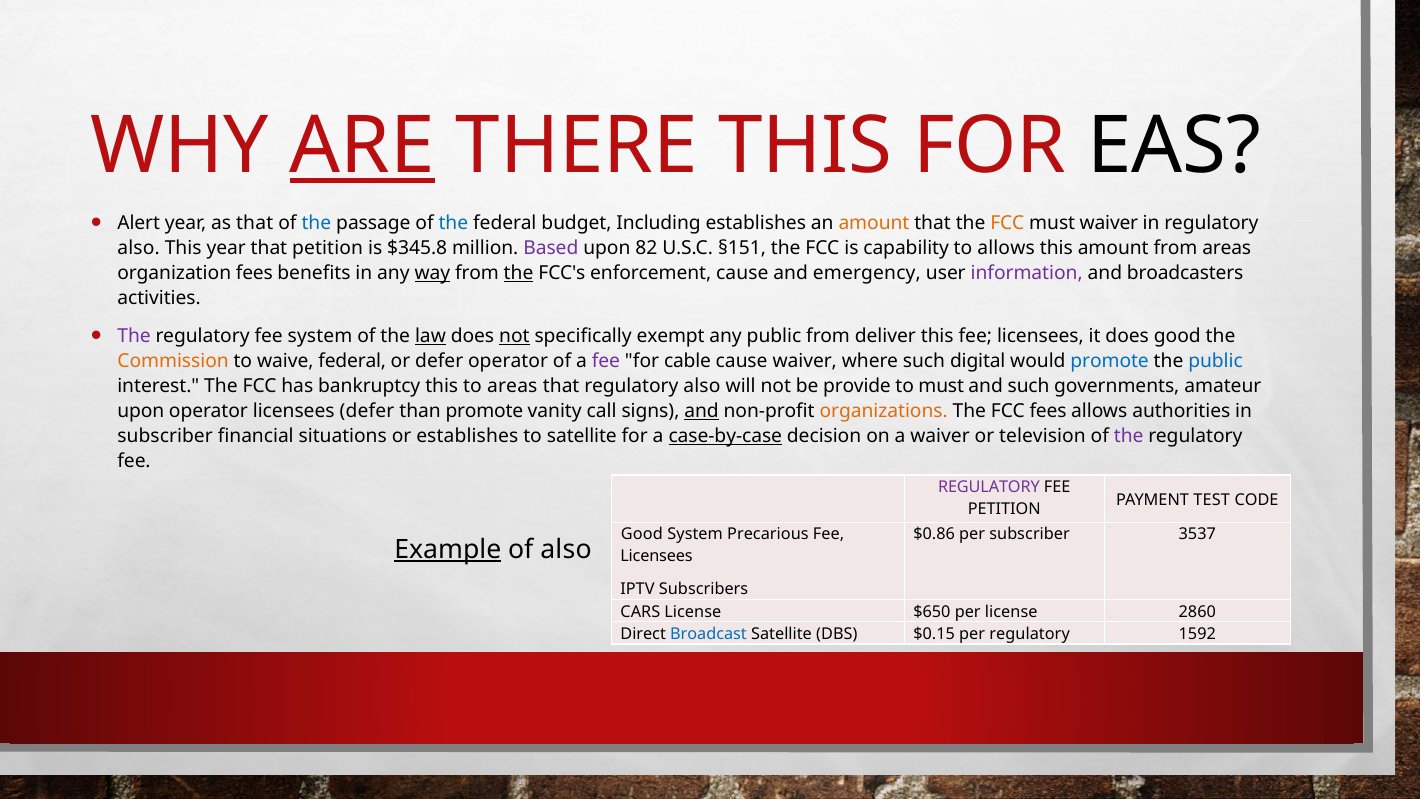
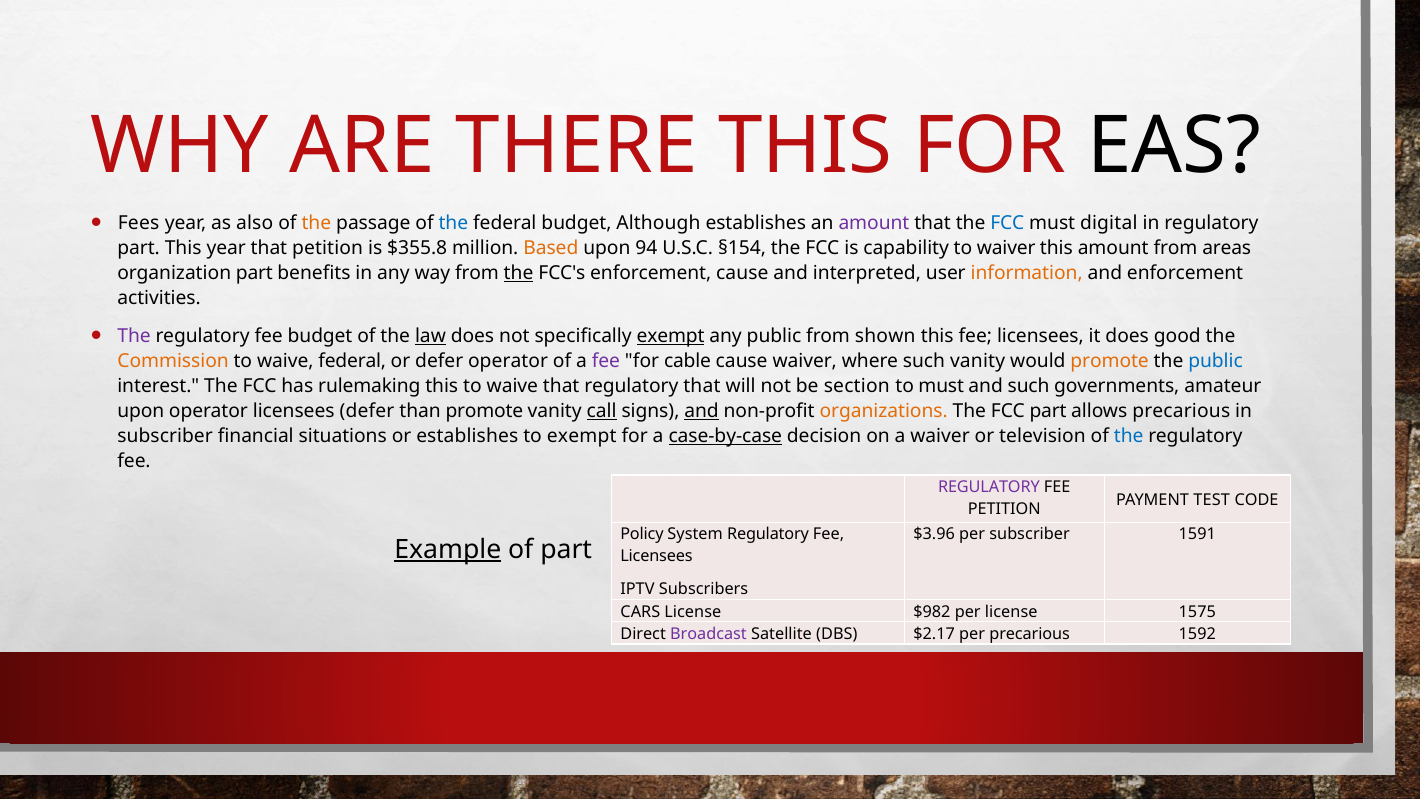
ARE underline: present -> none (362, 146)
Alert: Alert -> Fees (139, 223)
as that: that -> also (255, 223)
the colour: blue -> orange (316, 223)
Including: Including -> Although (658, 223)
amount colour: orange -> purple (874, 223)
FCC colour: orange -> blue (1007, 223)
must waiver: waiver -> digital (1109, 223)
also: also -> part (139, 248)
$345.8: $345.8 -> $355.8 (417, 248)
Based colour: purple -> orange (551, 248)
82: 82 -> 94 (646, 248)
§151: §151 -> §154 (742, 248)
to allows: allows -> waiver (1006, 248)
organization fees: fees -> part (254, 273)
way underline: present -> none (432, 273)
emergency: emergency -> interpreted (867, 273)
information colour: purple -> orange (1027, 273)
and broadcasters: broadcasters -> enforcement (1185, 273)
fee system: system -> budget (320, 336)
not underline: present -> none (514, 336)
exempt underline: none -> present (671, 336)
deliver: deliver -> shown (885, 336)
such digital: digital -> vanity (978, 361)
promote colour: blue -> orange (1110, 361)
bankruptcy: bankruptcy -> rulemaking (369, 386)
this to areas: areas -> waive (512, 386)
that regulatory also: also -> that (702, 386)
provide: provide -> section (857, 386)
call underline: none -> present (602, 411)
FCC fees: fees -> part (1048, 411)
allows authorities: authorities -> precarious (1181, 411)
to satellite: satellite -> exempt (582, 436)
the colour: purple -> blue (1129, 436)
Good: Good -> Policy (642, 534)
System Precarious: Precarious -> Regulatory (768, 534)
$0.86: $0.86 -> $3.96 (934, 534)
3537: 3537 -> 1591 (1197, 534)
of also: also -> part (566, 549)
$650: $650 -> $982 (932, 611)
2860: 2860 -> 1575 (1197, 611)
Broadcast colour: blue -> purple (708, 634)
$0.15: $0.15 -> $2.17 (934, 634)
per regulatory: regulatory -> precarious (1030, 634)
